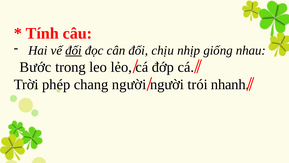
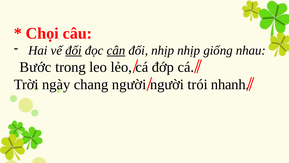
Tính: Tính -> Chọi (42, 33)
cân underline: none -> present (116, 50)
đối chịu: chịu -> nhịp (163, 50)
phép: phép -> ngày (56, 84)
